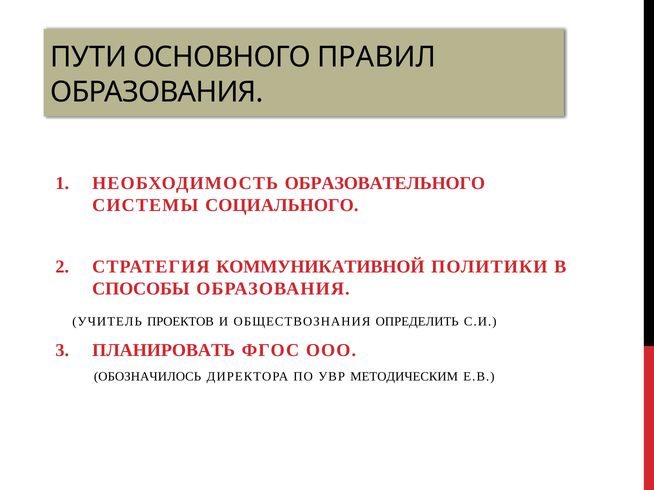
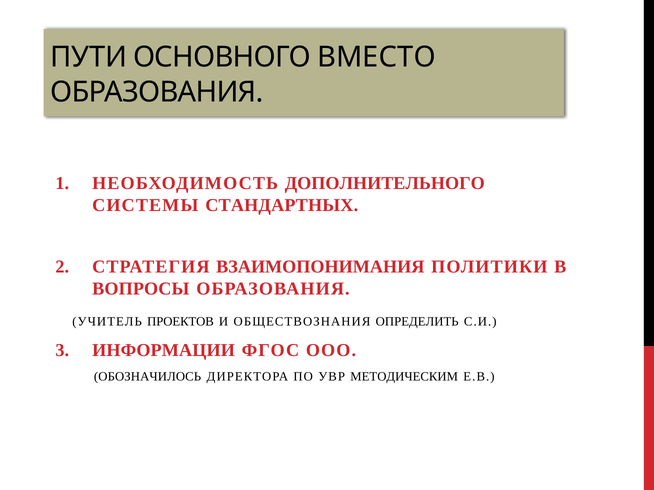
ПРАВИЛ: ПРАВИЛ -> ВМЕСТО (376, 57)
ОБРАЗОВАТЕЛЬНОГО: ОБРАЗОВАТЕЛЬНОГО -> ДОПОЛНИТЕЛЬНОГО (385, 183)
СОЦИАЛЬНОГО: СОЦИАЛЬНОГО -> СТАНДАРТНЫХ (282, 205)
КОММУНИКАТИВНОЙ: КОММУНИКАТИВНОЙ -> ВЗАИМОПОНИМАНИЯ (320, 267)
СПОСОБЫ: СПОСОБЫ -> ВОПРОСЫ (141, 289)
ПЛАНИРОВАТЬ: ПЛАНИРОВАТЬ -> ИНФОРМАЦИИ (164, 351)
